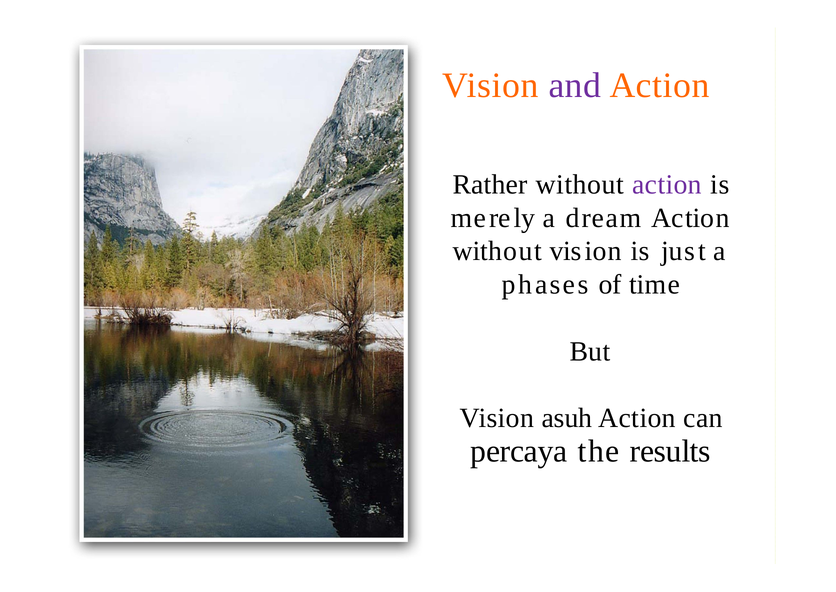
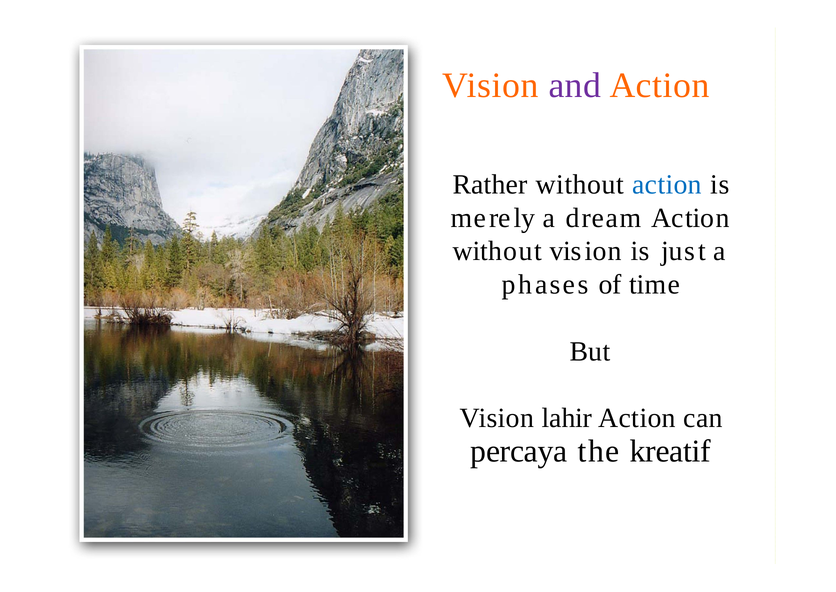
action colour: purple -> blue (667, 184)
asuh: asuh -> lahir (567, 418)
results: results -> kreatif (670, 451)
